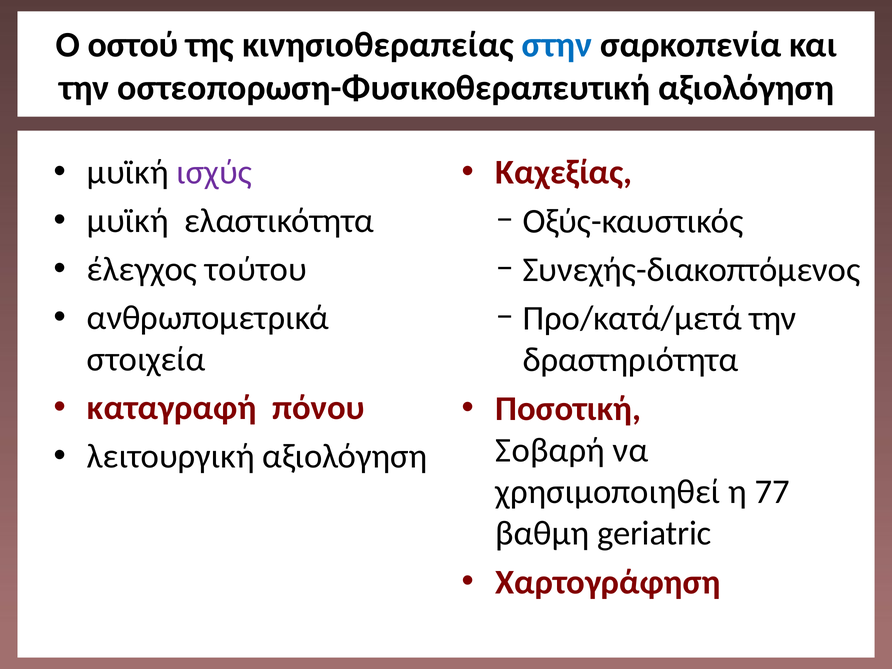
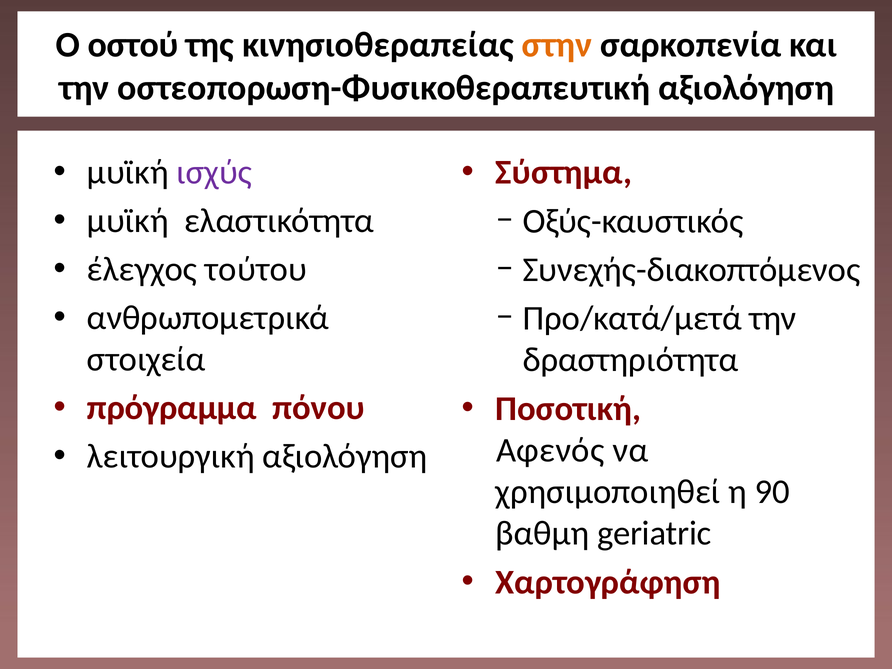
στην colour: blue -> orange (557, 45)
Καχεξίας: Καχεξίας -> Σύστημα (564, 173)
καταγραφή: καταγραφή -> πρόγραμμα (172, 408)
Σοβαρή: Σοβαρή -> Αφενός (550, 450)
77: 77 -> 90 (772, 492)
